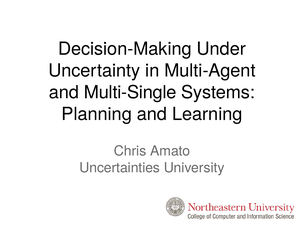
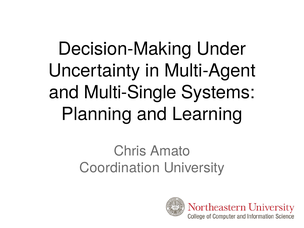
Uncertainties: Uncertainties -> Coordination (120, 168)
